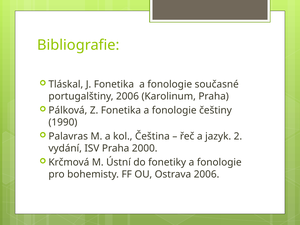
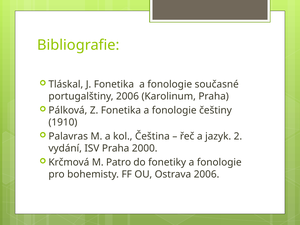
1990: 1990 -> 1910 (63, 122)
Ústní: Ústní -> Patro (119, 162)
